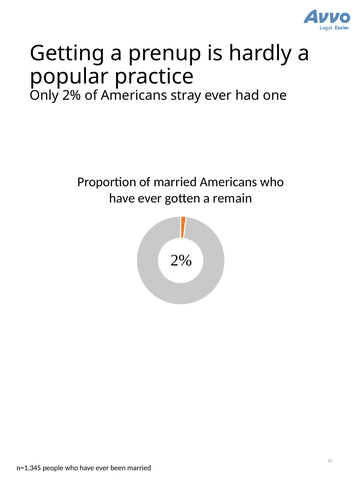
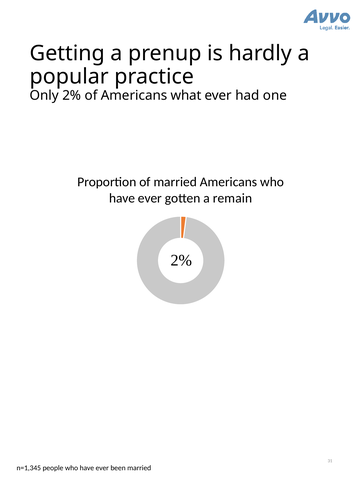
stray: stray -> what (186, 95)
